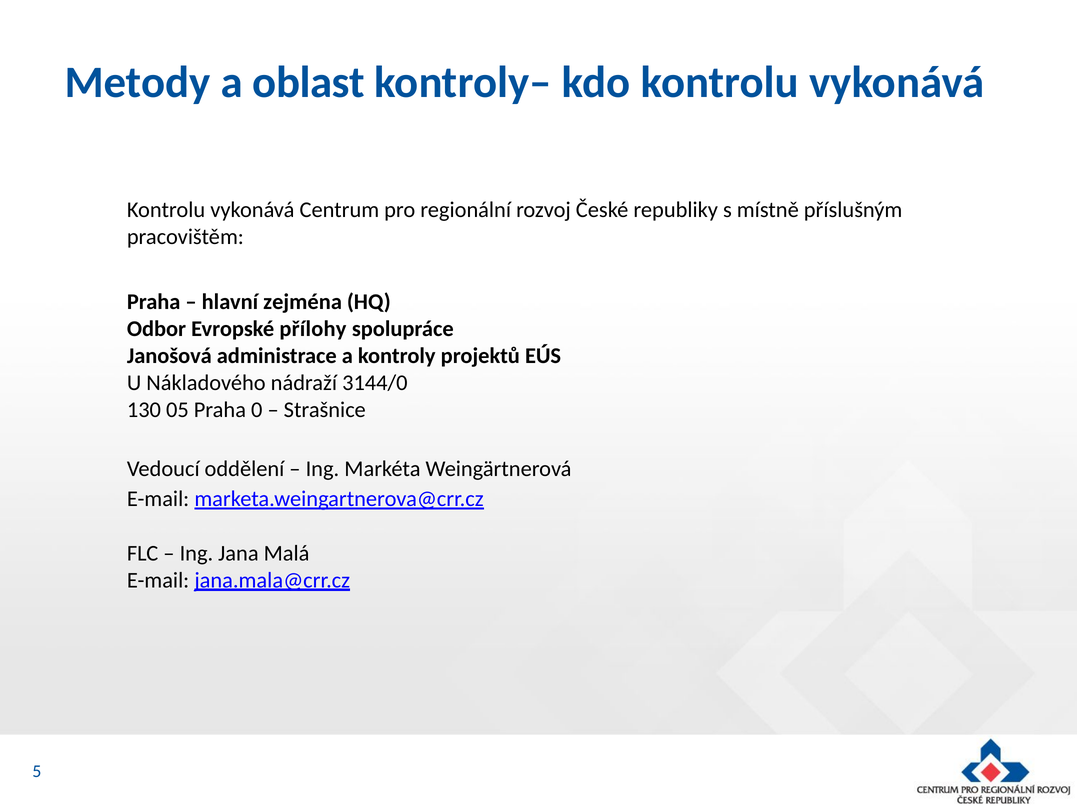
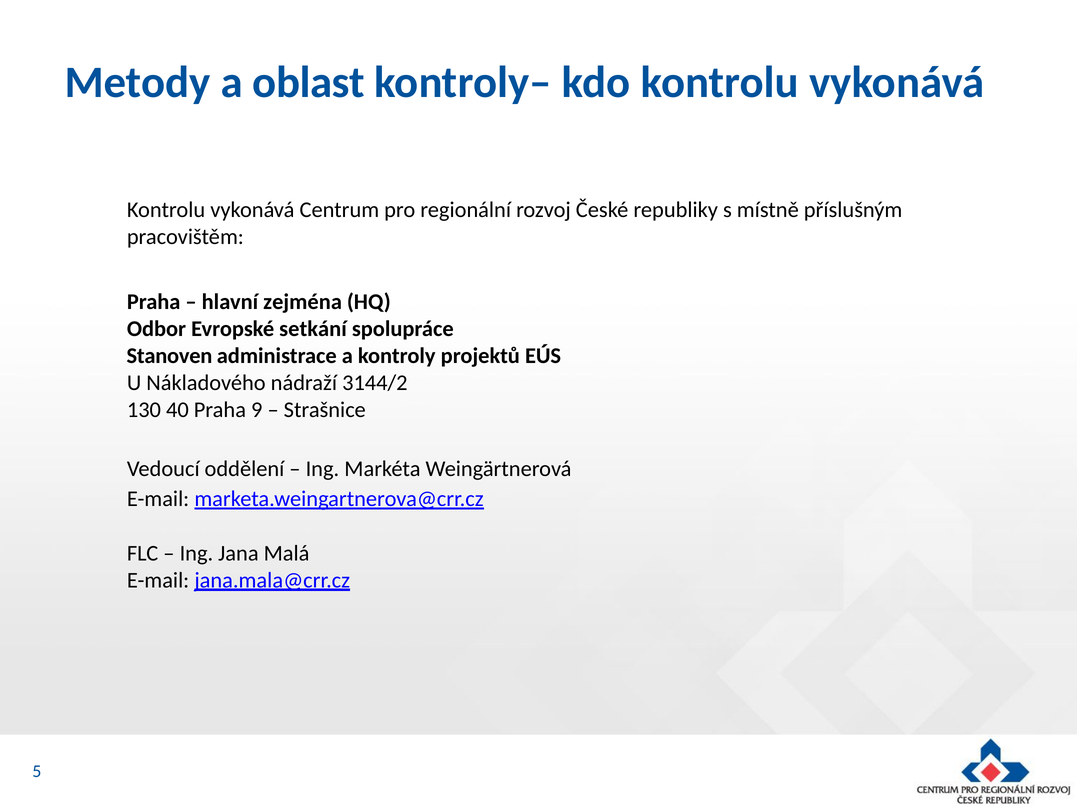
přílohy: přílohy -> setkání (313, 329)
Janošová: Janošová -> Stanoven (169, 356)
3144/0: 3144/0 -> 3144/2 (375, 383)
05: 05 -> 40 (177, 410)
0: 0 -> 9 (257, 410)
